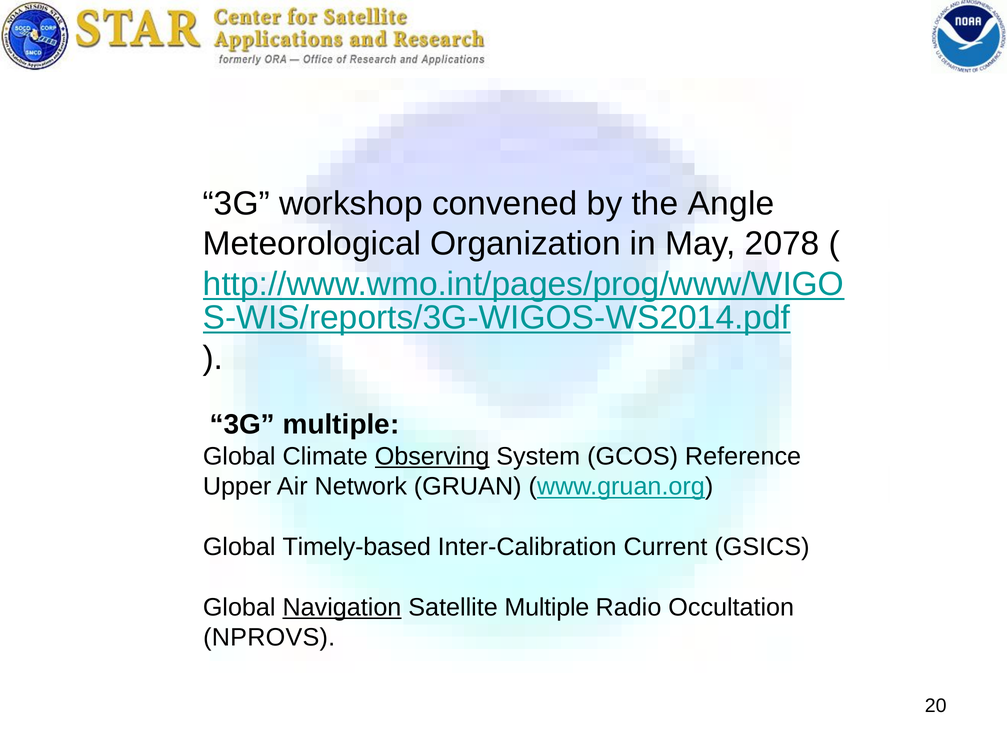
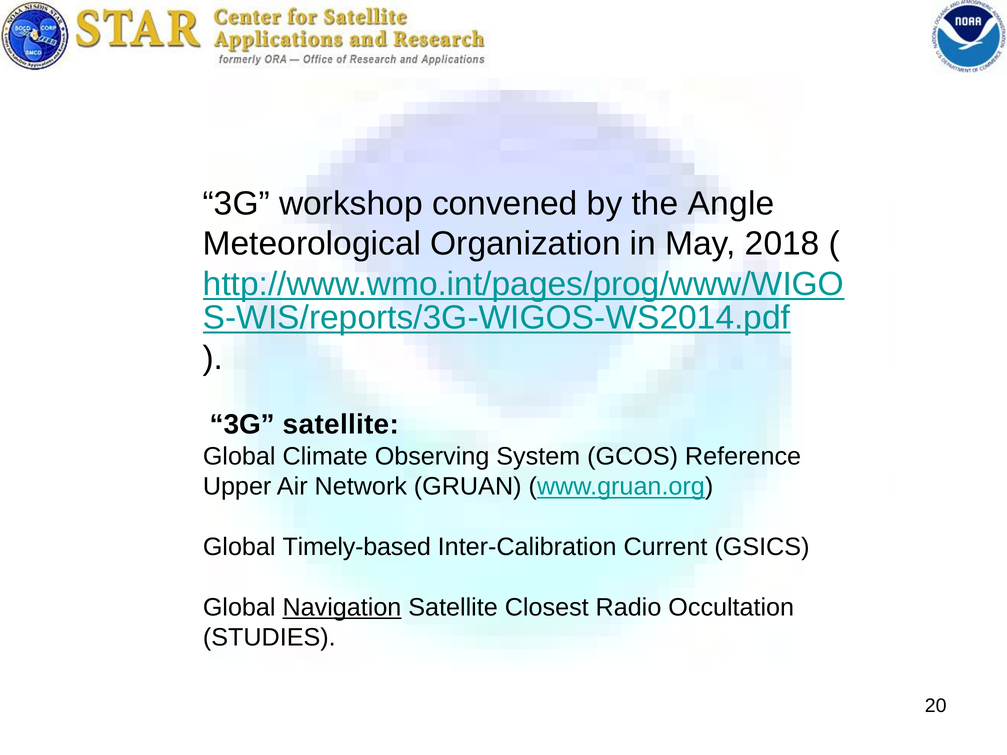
2078: 2078 -> 2018 (782, 244)
3G multiple: multiple -> satellite (341, 425)
Observing underline: present -> none (432, 457)
Satellite Multiple: Multiple -> Closest (547, 608)
NPROVS: NPROVS -> STUDIES (269, 638)
